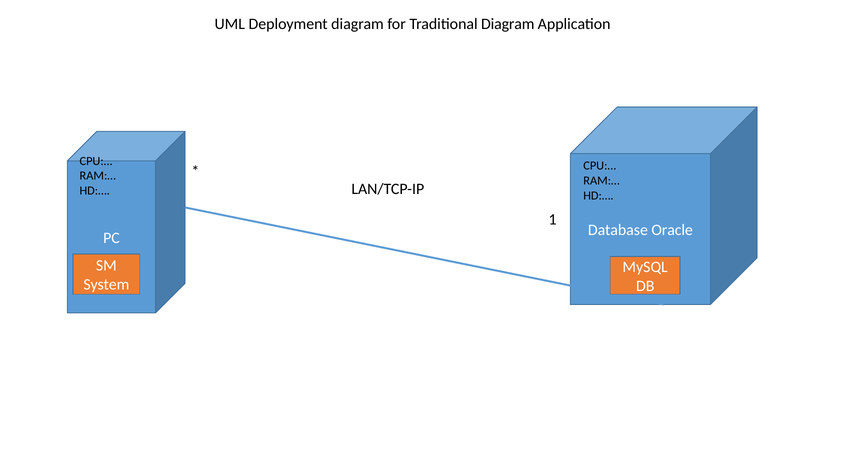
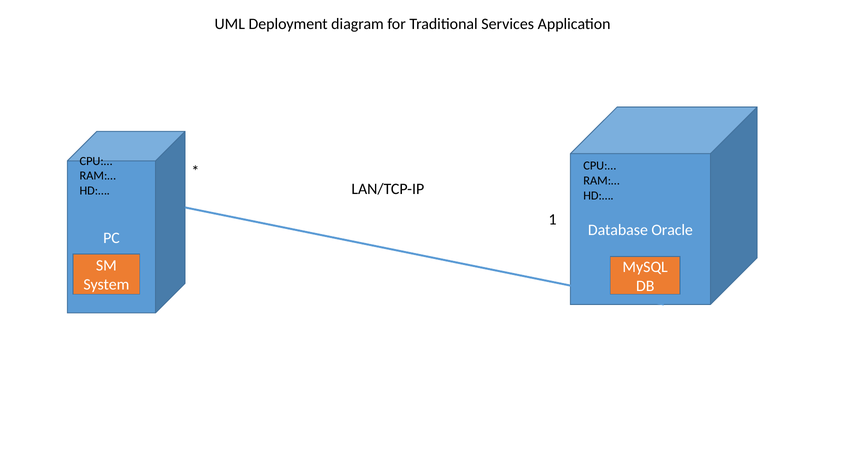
Traditional Diagram: Diagram -> Services (508, 24)
